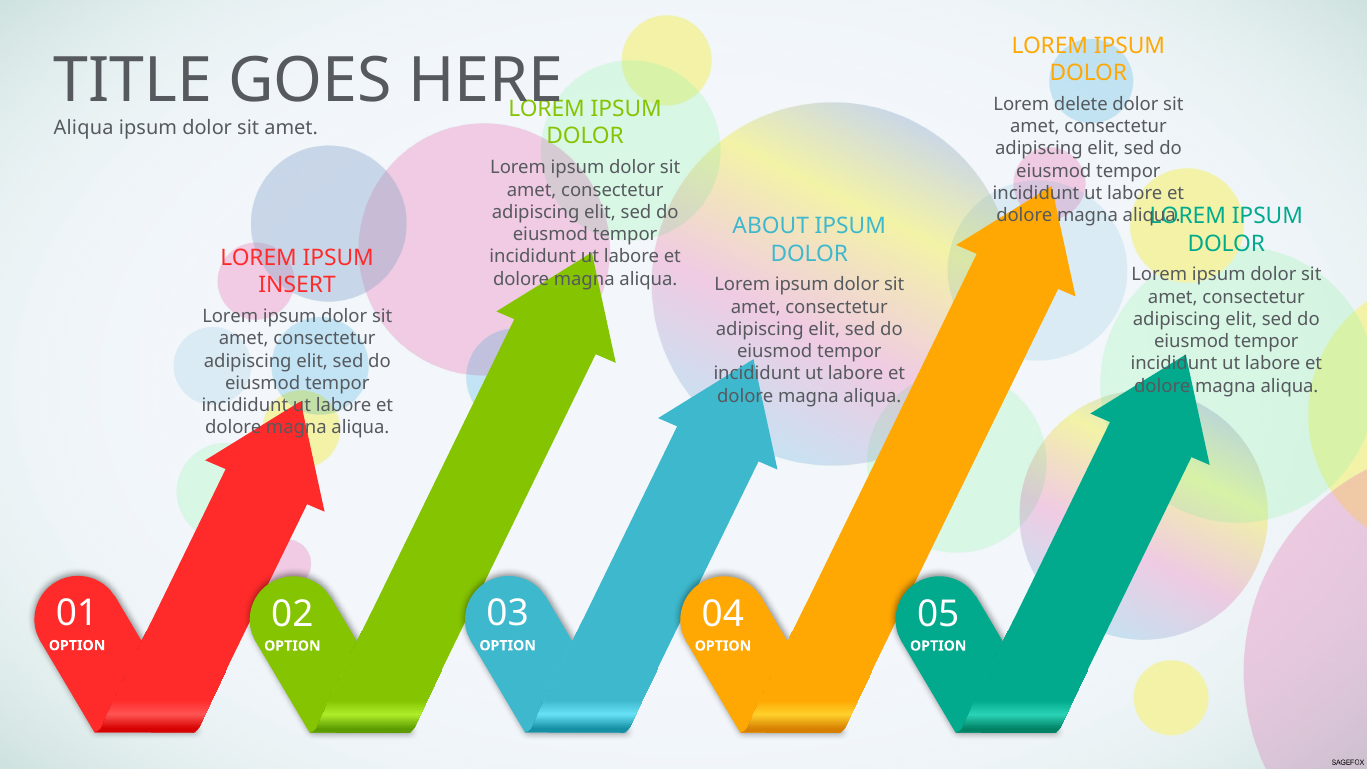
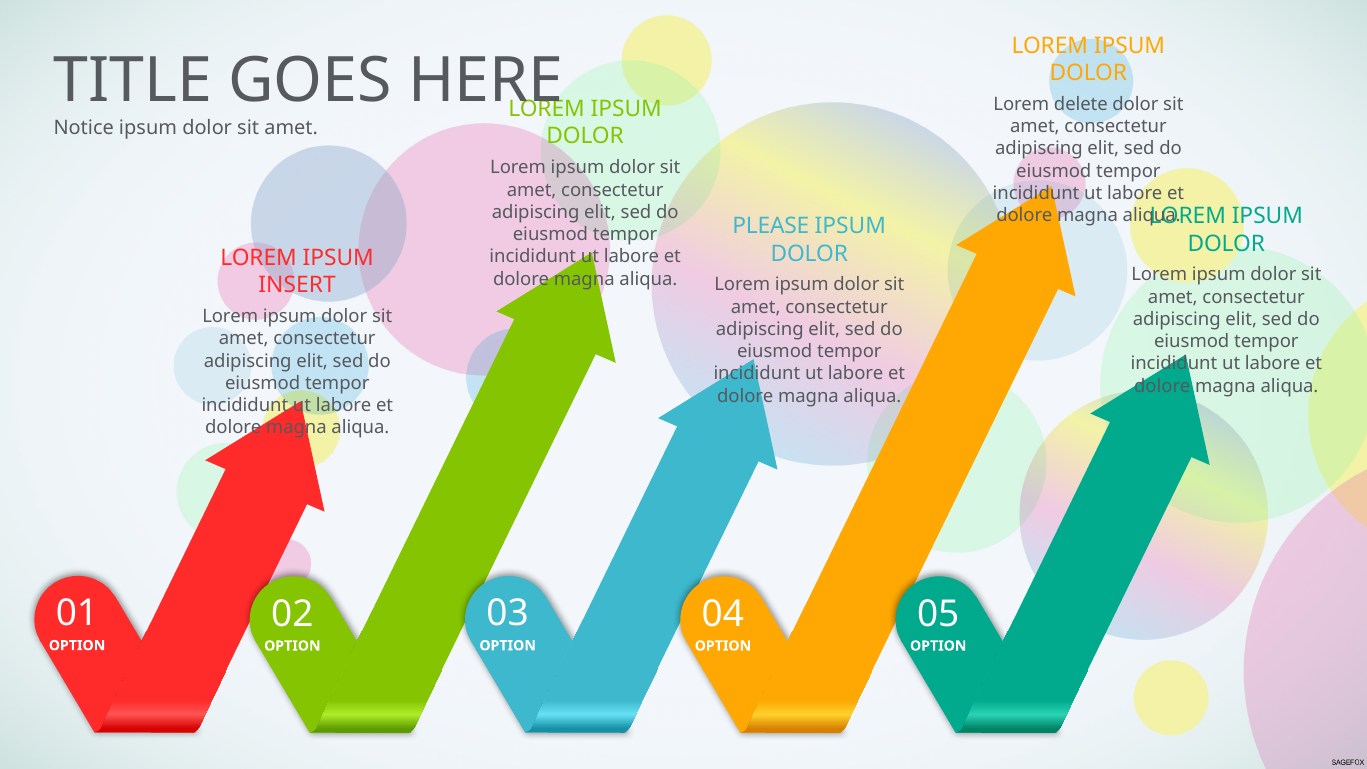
Aliqua: Aliqua -> Notice (84, 128)
ABOUT: ABOUT -> PLEASE (771, 226)
